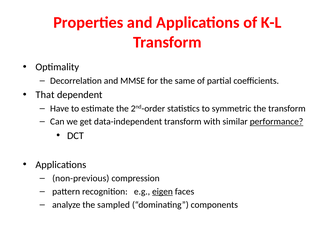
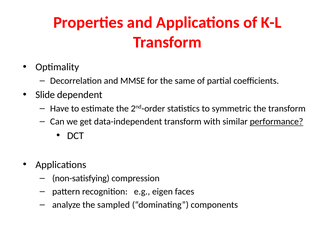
That: That -> Slide (45, 95)
non-previous: non-previous -> non-satisfying (81, 179)
eigen underline: present -> none (162, 192)
